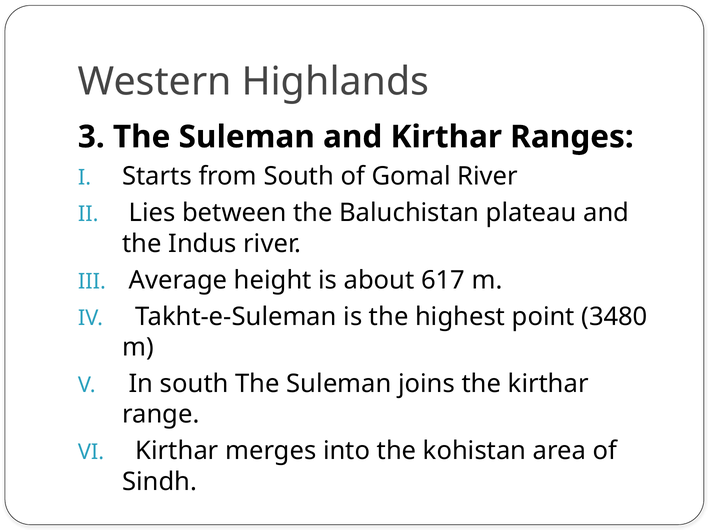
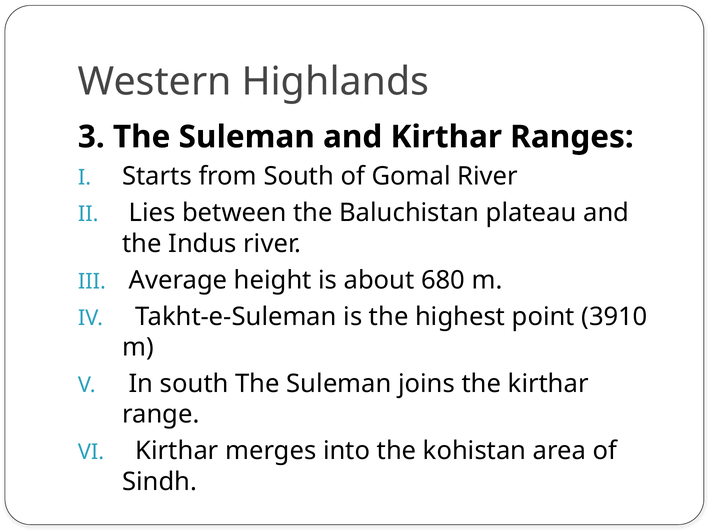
617: 617 -> 680 (443, 280)
3480: 3480 -> 3910 (615, 316)
